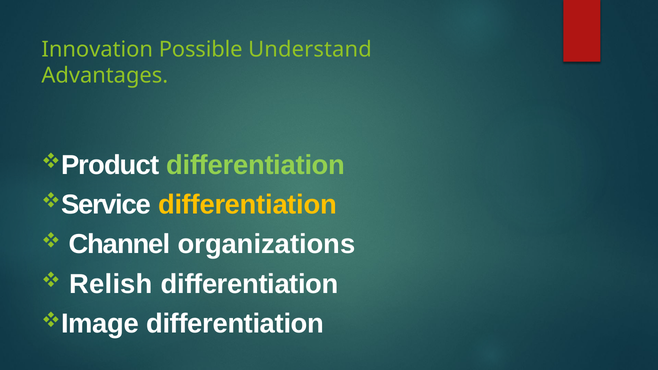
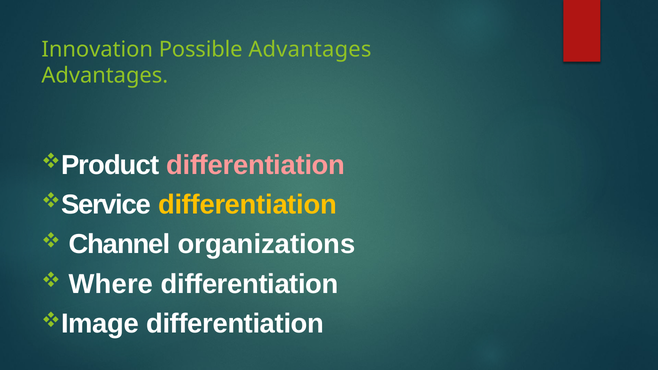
Possible Understand: Understand -> Advantages (310, 49)
differentiation colour: light green -> pink (256, 165)
Relish: Relish -> Where (111, 284)
